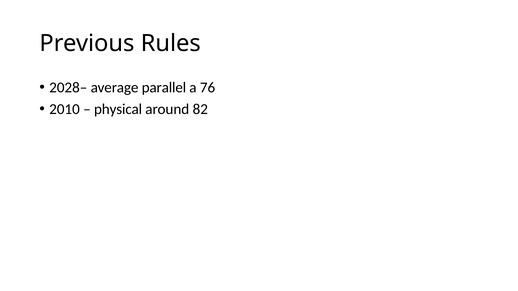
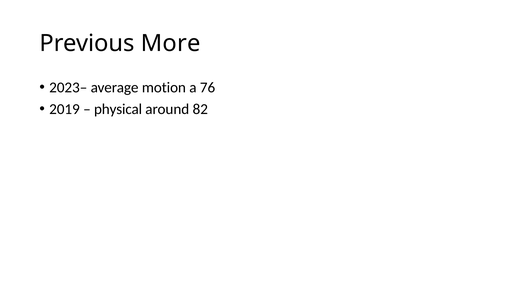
Rules: Rules -> More (171, 44)
2028–: 2028– -> 2023– (68, 88)
parallel: parallel -> motion (164, 88)
2010: 2010 -> 2019 (64, 109)
